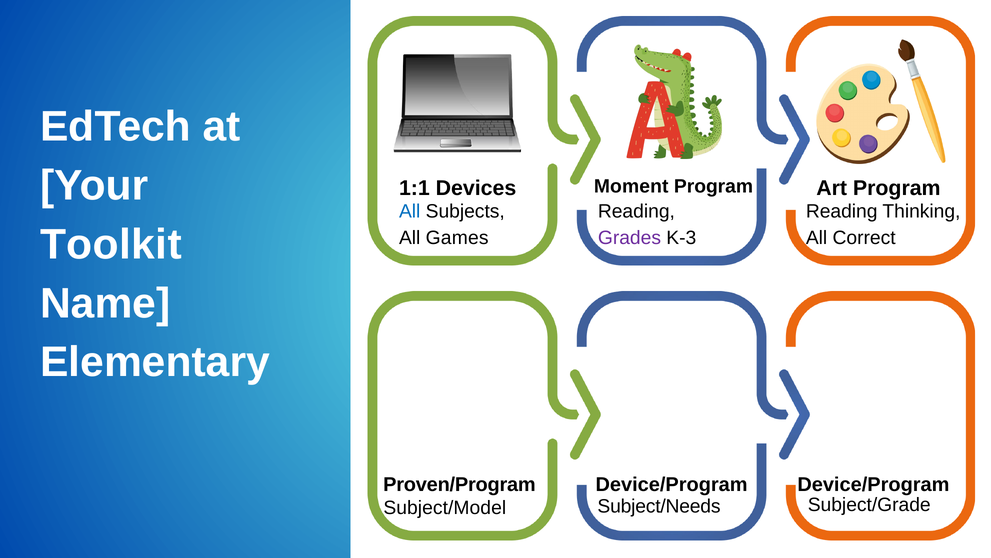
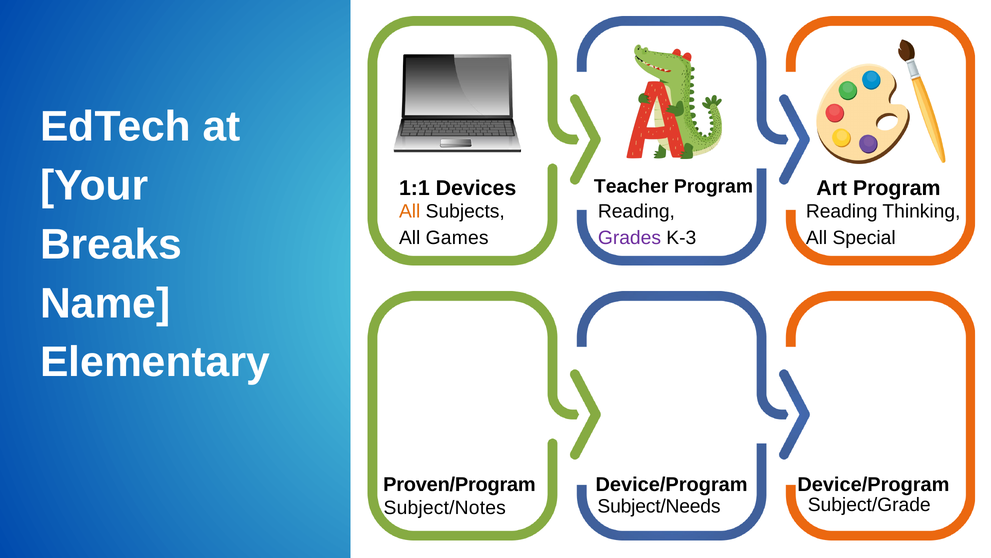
Moment: Moment -> Teacher (631, 186)
All colour: blue -> orange (410, 211)
Toolkit: Toolkit -> Breaks (111, 244)
Correct: Correct -> Special (864, 238)
Subject/Model: Subject/Model -> Subject/Notes (445, 507)
